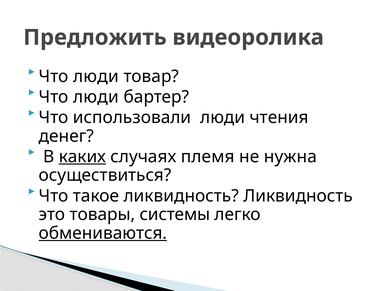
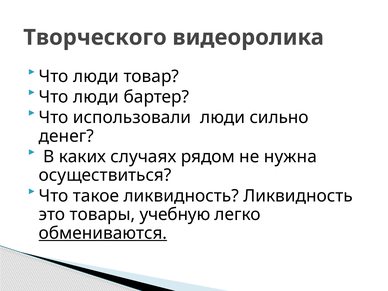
Предложить: Предложить -> Творческого (95, 37)
чтения: чтения -> сильно (279, 117)
каких underline: present -> none (82, 157)
племя: племя -> рядом (208, 157)
системы: системы -> учебную (175, 214)
